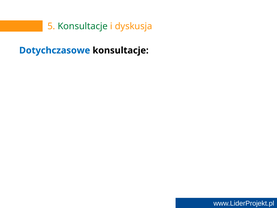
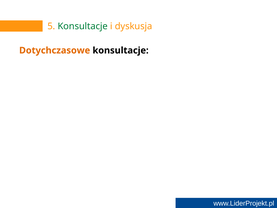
Dotychczasowe colour: blue -> orange (55, 50)
